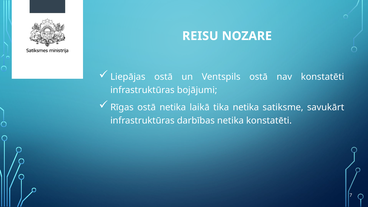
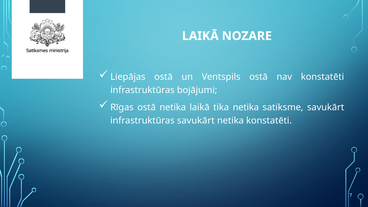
REISU: REISU -> LAIKĀ (200, 36)
infrastruktūras darbības: darbības -> savukārt (196, 120)
